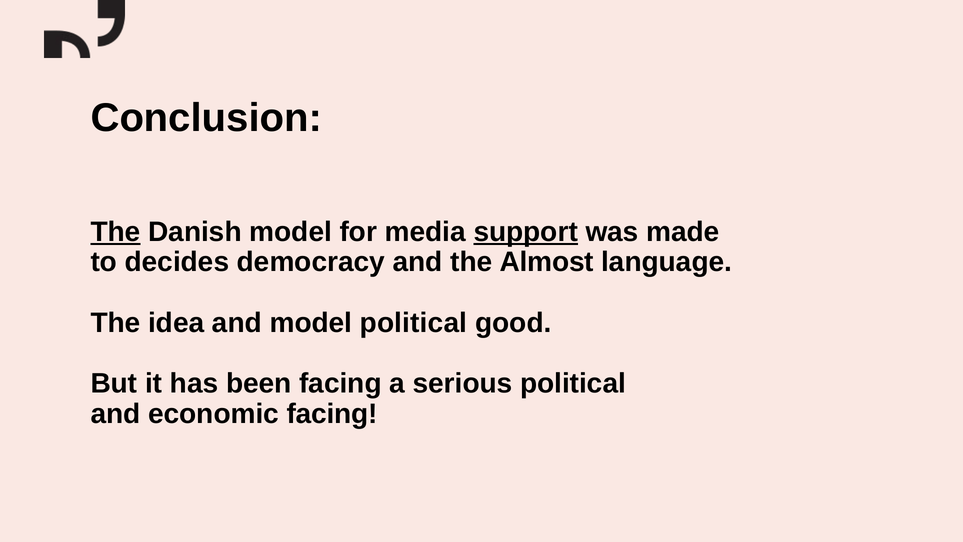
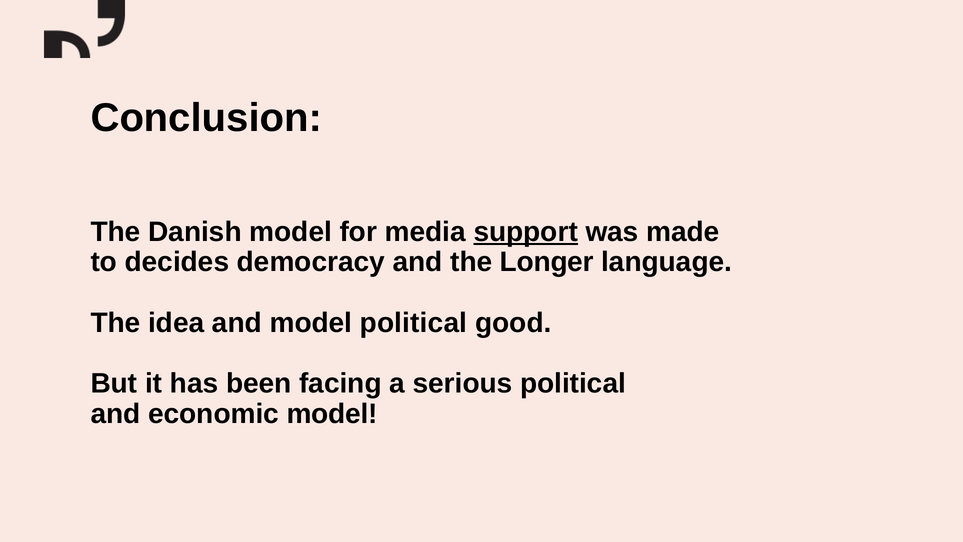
The underline: present -> none (116, 232)
Almost: Almost -> Longer (547, 262)
economic facing: facing -> model (332, 414)
